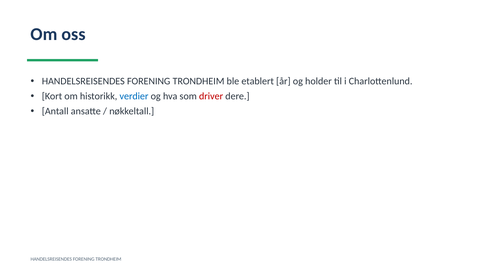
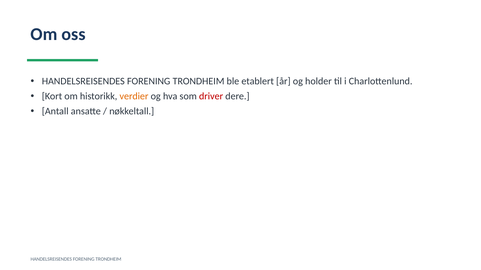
verdier colour: blue -> orange (134, 97)
